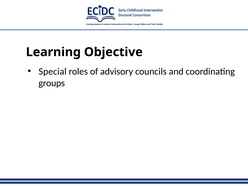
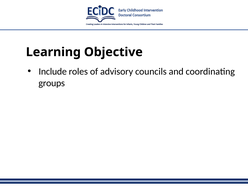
Special: Special -> Include (53, 71)
